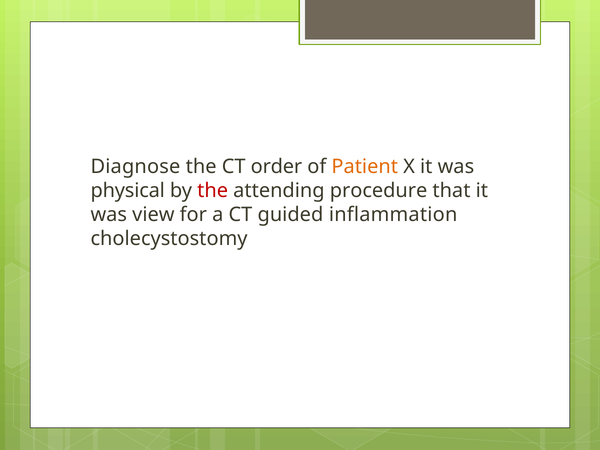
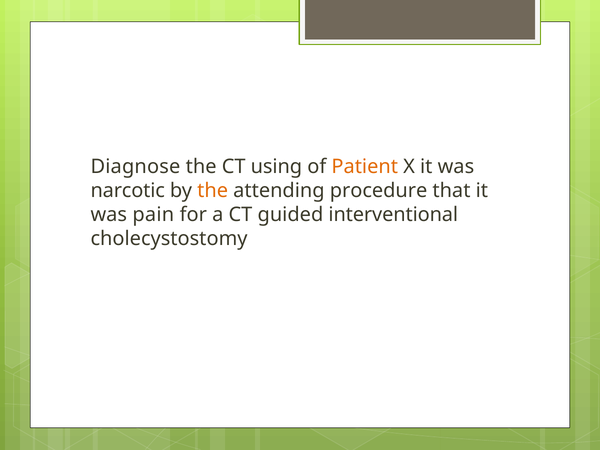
order: order -> using (276, 166)
physical: physical -> narcotic (128, 190)
the colour: red -> orange (213, 190)
view: view -> pain (153, 214)
inflammation: inflammation -> interventional (393, 214)
